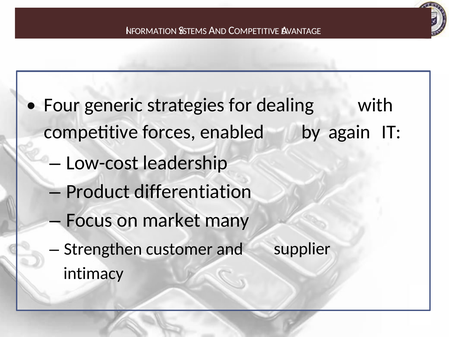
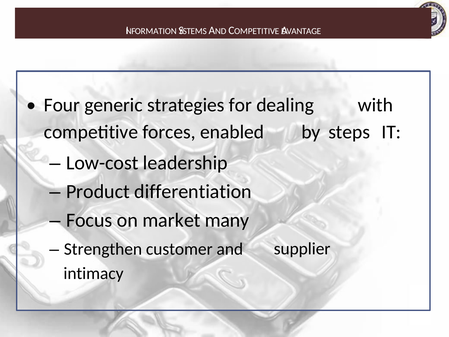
again: again -> steps (349, 132)
